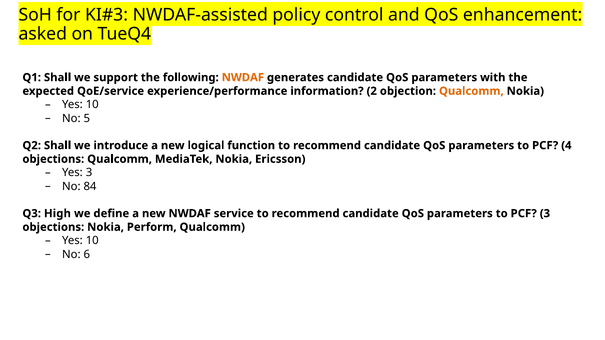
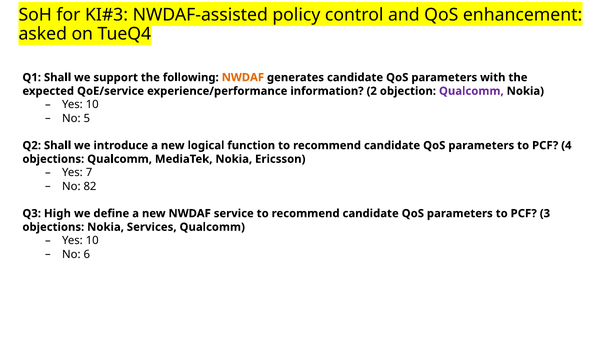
Qualcomm colour: orange -> purple (471, 91)
Yes 3: 3 -> 7 (89, 173)
84: 84 -> 82 (90, 186)
Perform: Perform -> Services (152, 227)
